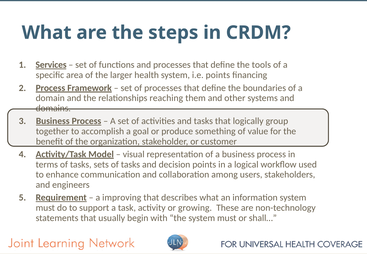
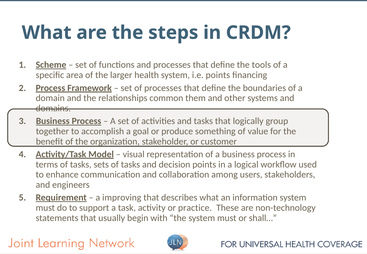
Services: Services -> Scheme (51, 65)
reaching: reaching -> common (166, 98)
growing: growing -> practice (195, 208)
